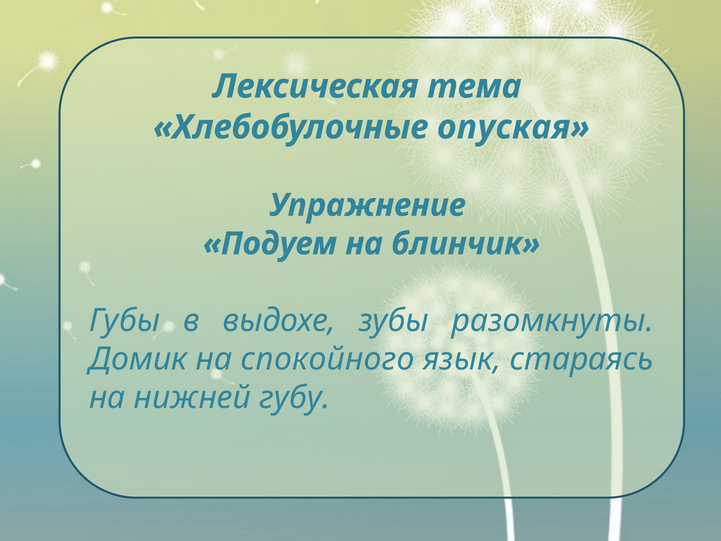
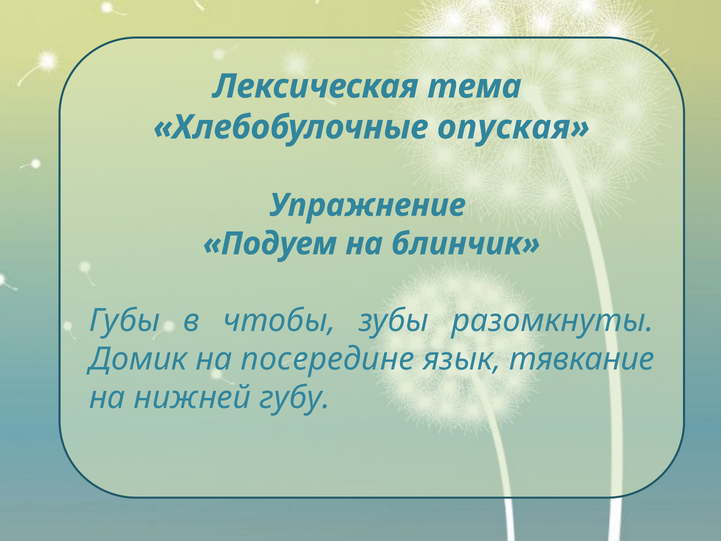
выдохе: выдохе -> чтобы (279, 321)
спокойного: спокойного -> посередине (328, 359)
стараясь: стараясь -> тявкание (582, 359)
